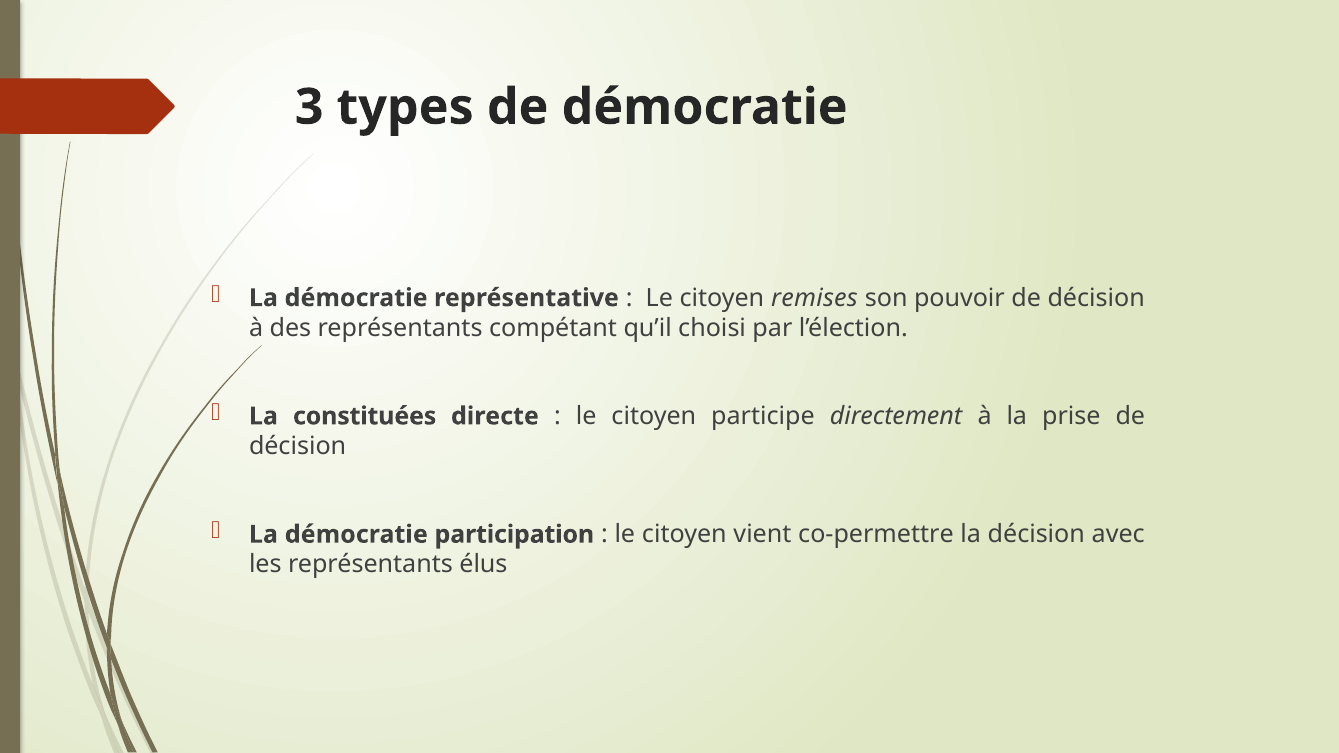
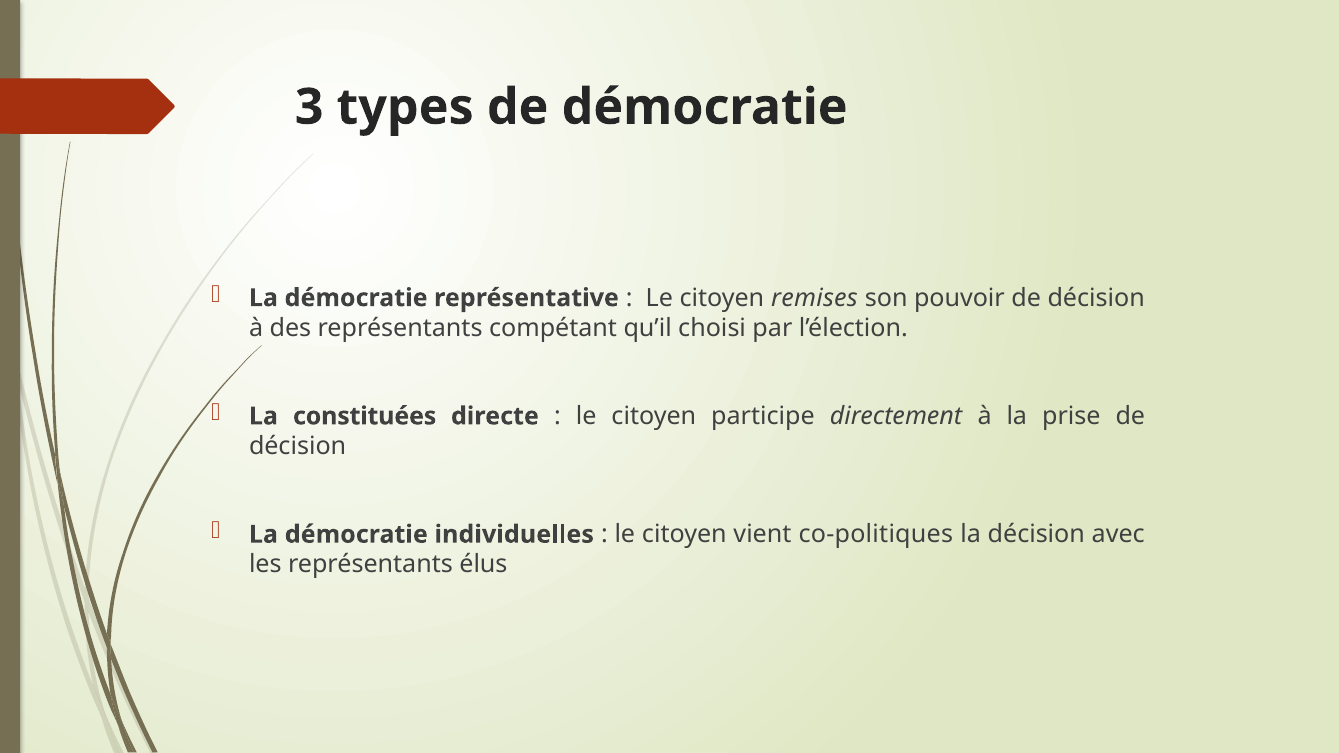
participation: participation -> individuelles (514, 535)
co-permettre: co-permettre -> co-politiques (876, 535)
